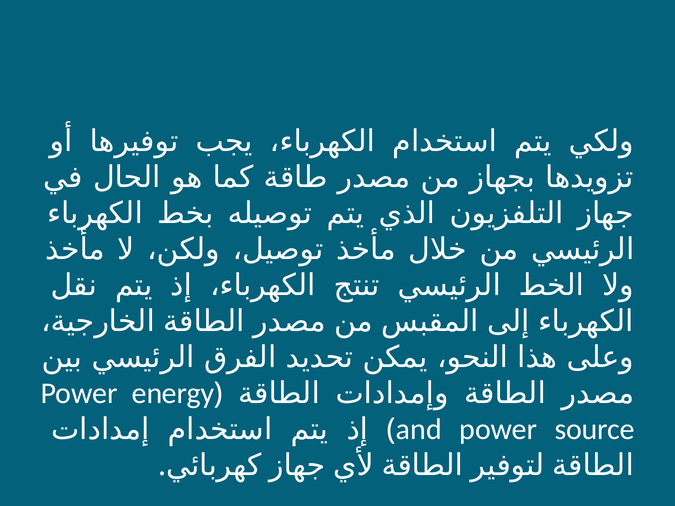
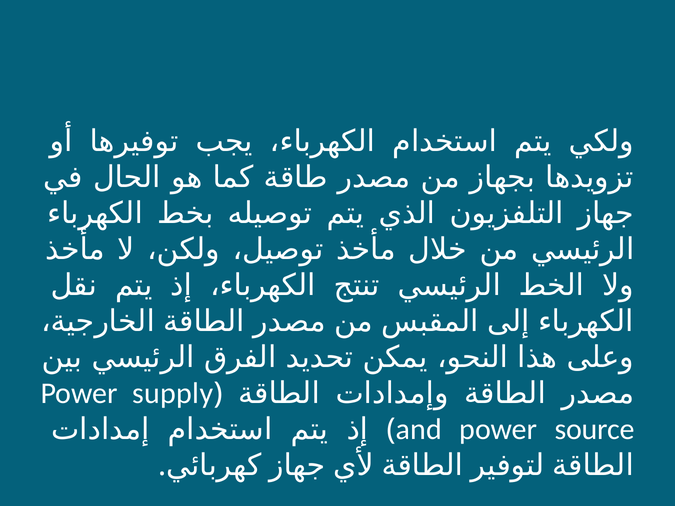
energy: energy -> supply (173, 394)
